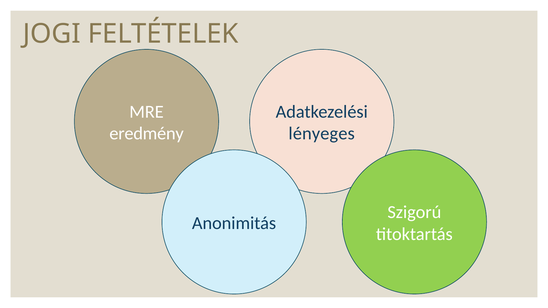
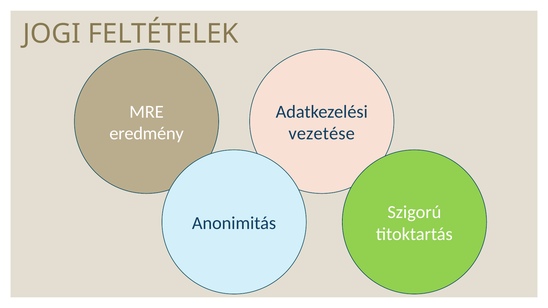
lényeges: lényeges -> vezetése (322, 134)
